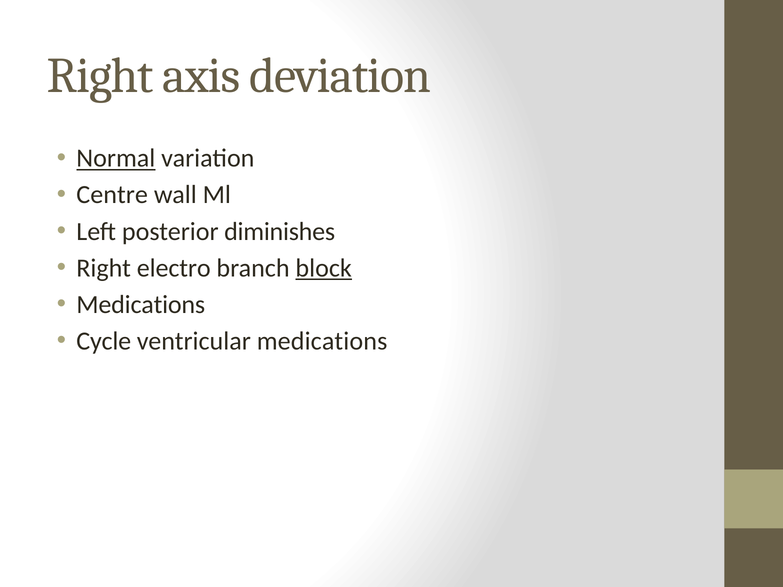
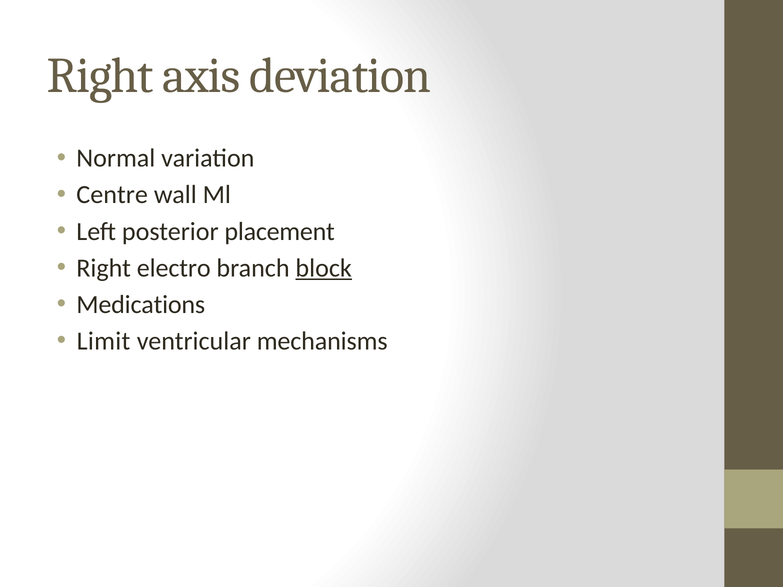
Normal underline: present -> none (116, 158)
diminishes: diminishes -> placement (280, 231)
Cycle: Cycle -> Limit (103, 341)
ventricular medications: medications -> mechanisms (322, 341)
